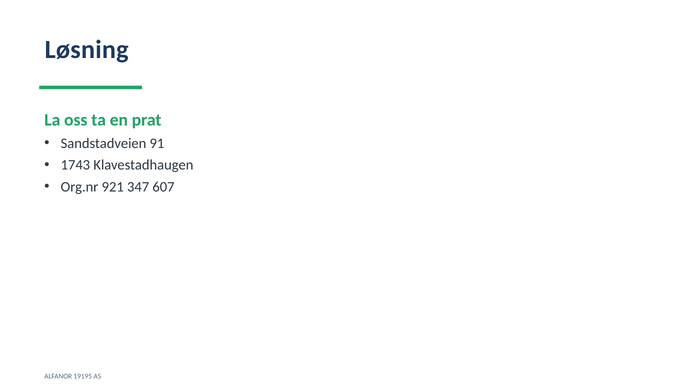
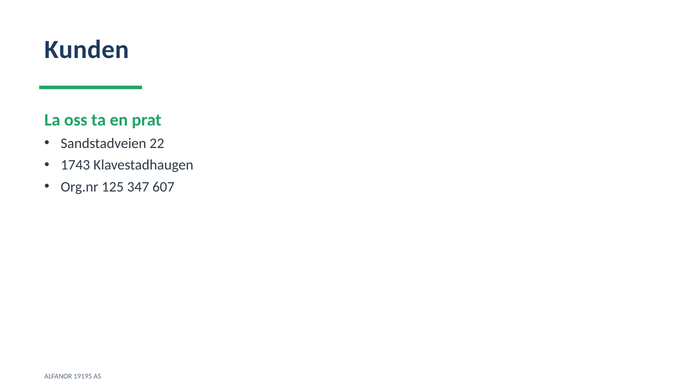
Løsning: Løsning -> Kunden (87, 50)
91: 91 -> 22 (157, 143)
921: 921 -> 125 (113, 187)
